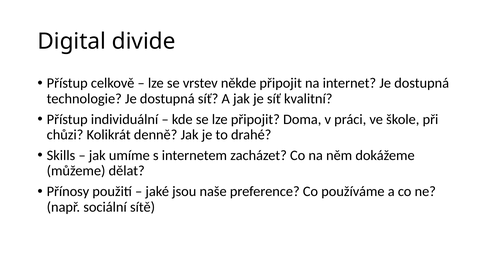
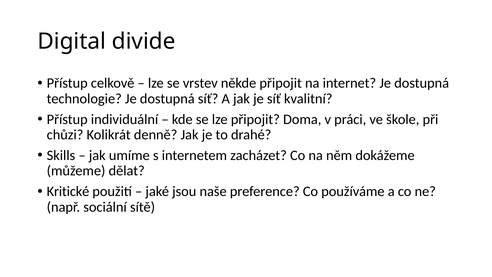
Přínosy: Přínosy -> Kritické (68, 191)
